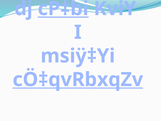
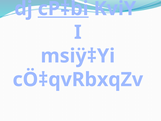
cÖ‡qvRbxqZv underline: present -> none (78, 79)
